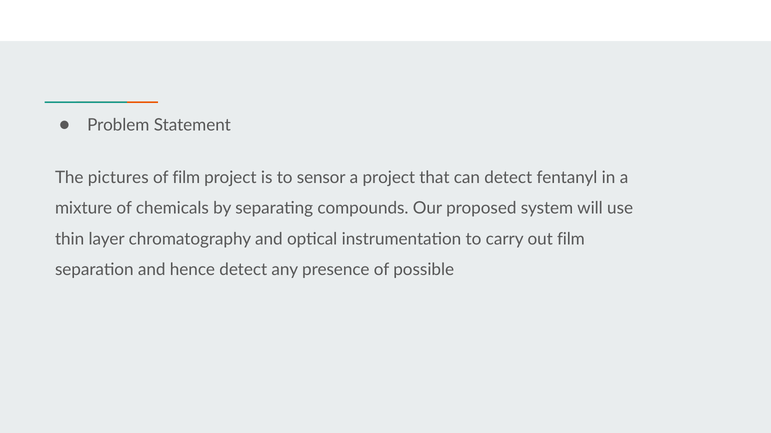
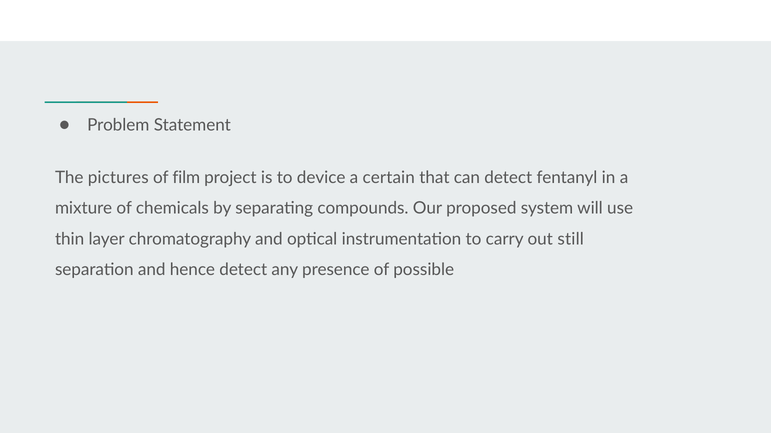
sensor: sensor -> device (321, 178)
a project: project -> certain (389, 178)
out film: film -> still (571, 239)
